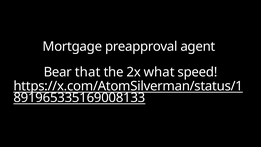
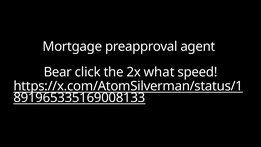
that: that -> click (88, 72)
